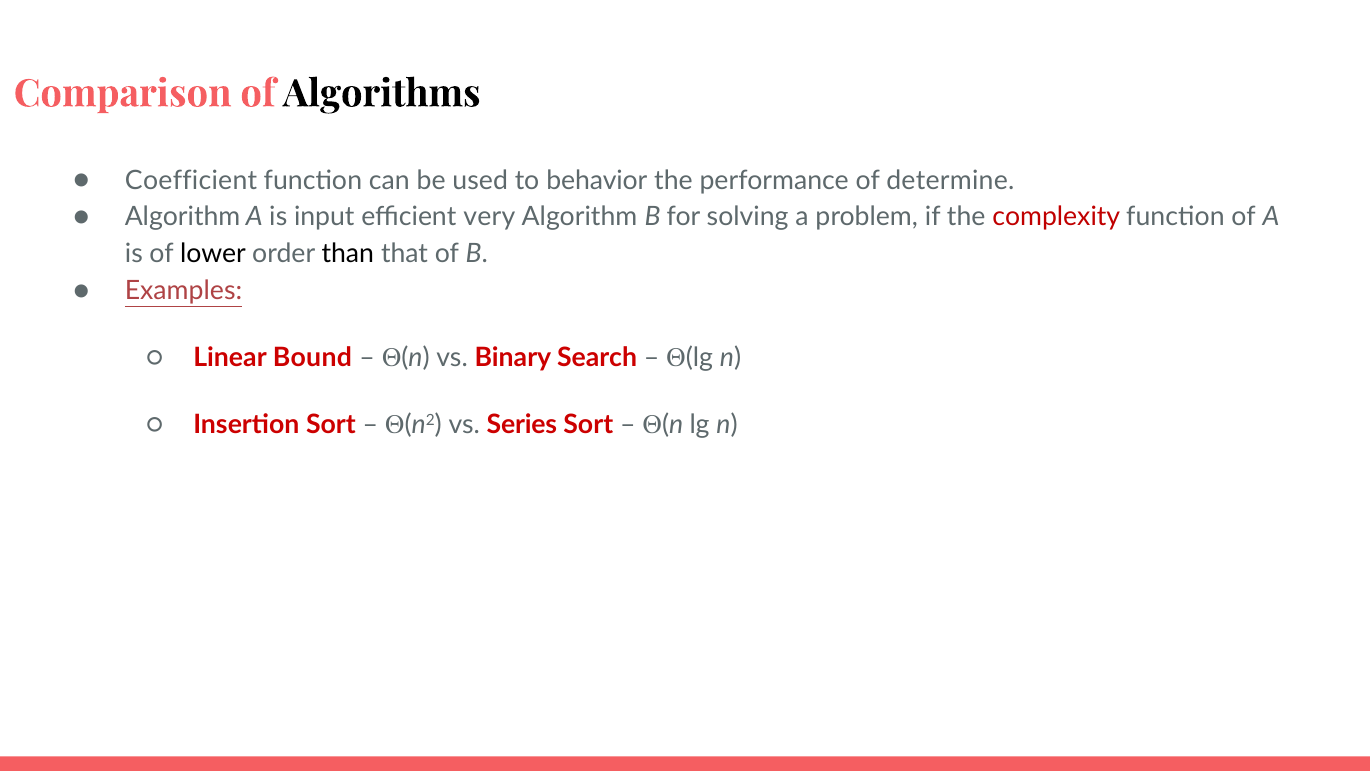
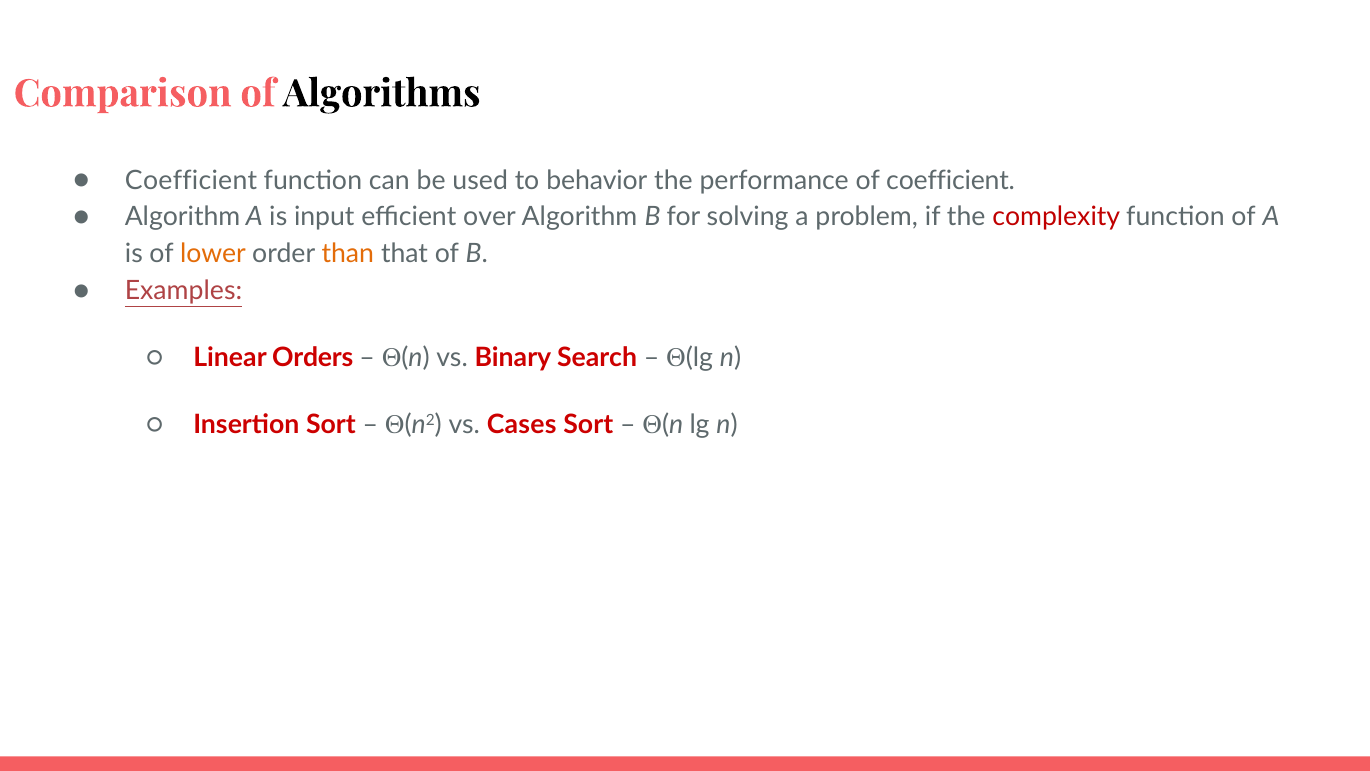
of determine: determine -> coefficient (951, 180)
very: very -> over (489, 217)
lower colour: black -> orange (213, 254)
than colour: black -> orange (348, 254)
Bound: Bound -> Orders (313, 358)
Series: Series -> Cases (522, 425)
